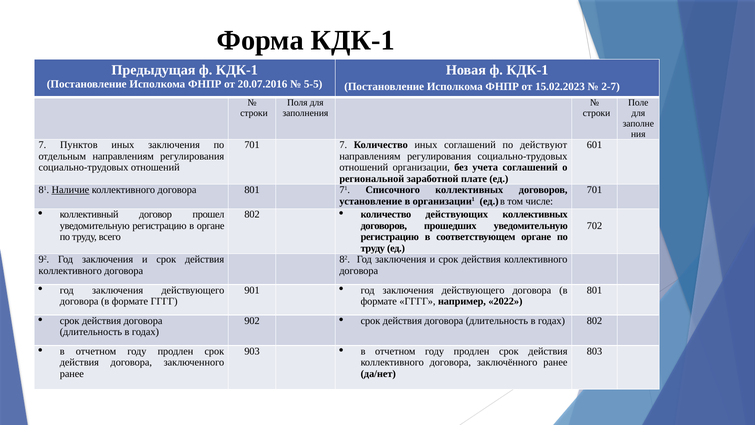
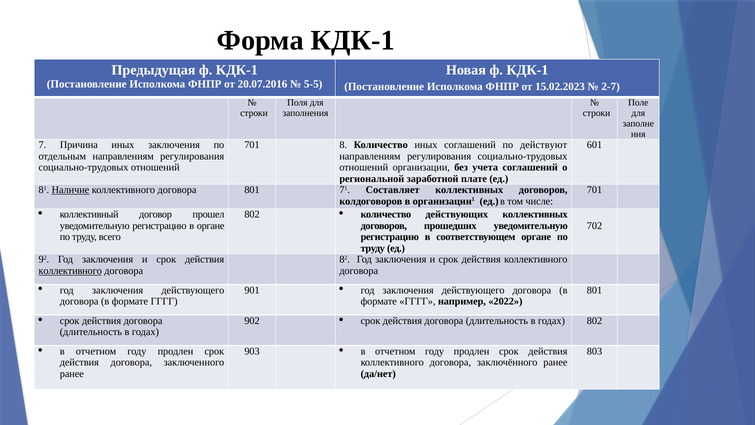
Пунктов: Пунктов -> Причина (79, 145)
701 7: 7 -> 8 (343, 145)
Списочного: Списочного -> Составляет (393, 190)
установление: установление -> колдоговоров (371, 201)
коллективного underline: none -> present (70, 271)
